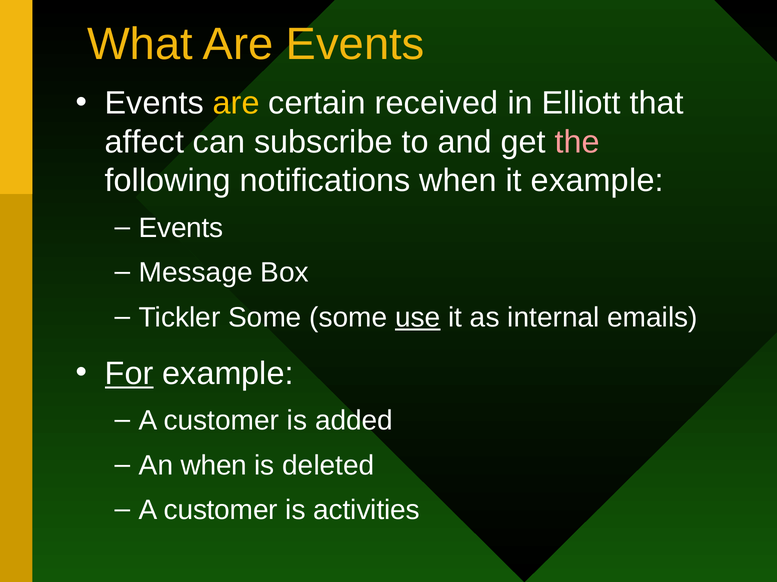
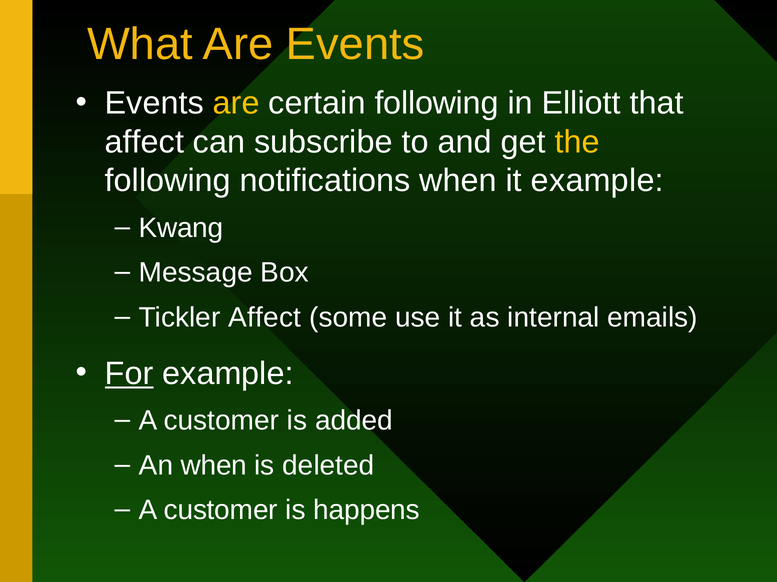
certain received: received -> following (437, 103)
the colour: pink -> yellow (577, 142)
Events: Events -> Kwang (181, 228)
Tickler Some: Some -> Affect (265, 318)
use underline: present -> none (418, 318)
activities: activities -> happens (367, 511)
